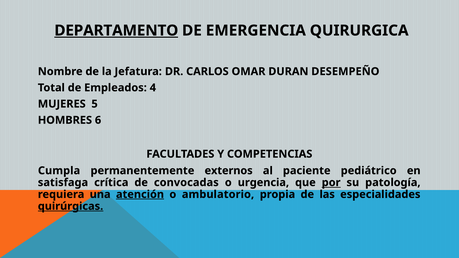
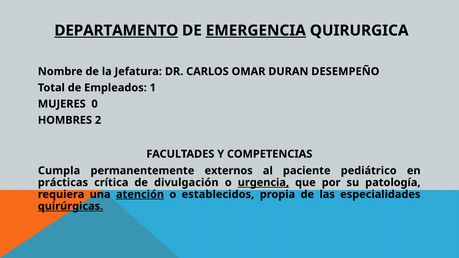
EMERGENCIA underline: none -> present (256, 31)
4: 4 -> 1 (153, 88)
5: 5 -> 0 (95, 104)
6: 6 -> 2 (98, 120)
satisfaga: satisfaga -> prácticas (63, 183)
convocadas: convocadas -> divulgación (186, 183)
urgencia underline: none -> present (263, 183)
por underline: present -> none (331, 183)
ambulatorio: ambulatorio -> establecidos (218, 194)
